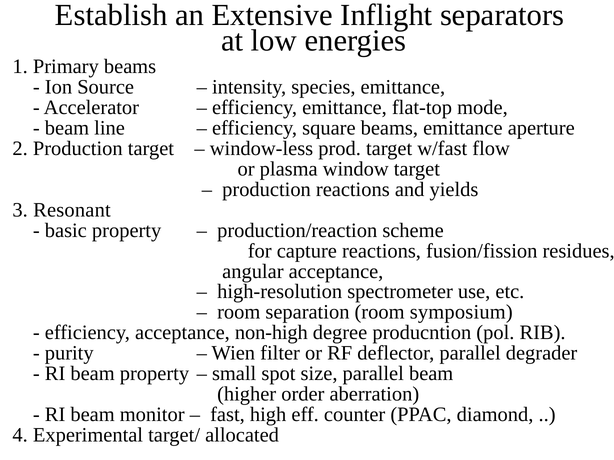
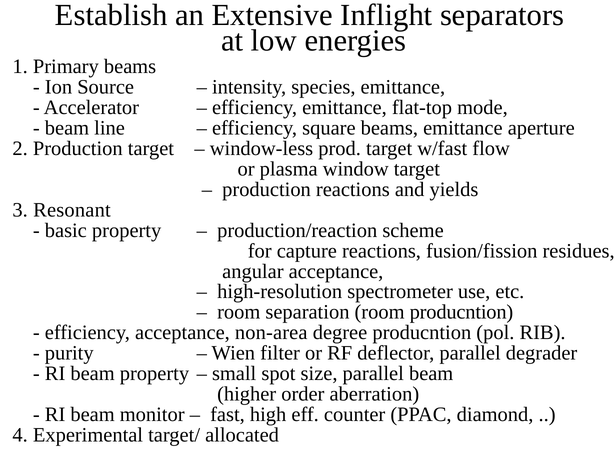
room symposium: symposium -> producntion (461, 312)
non-high: non-high -> non-area (271, 333)
